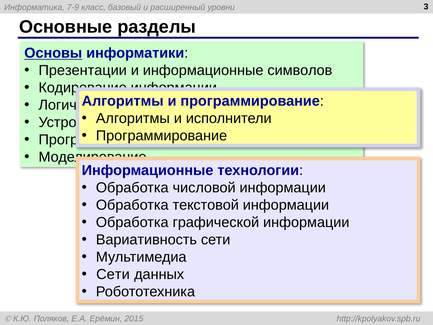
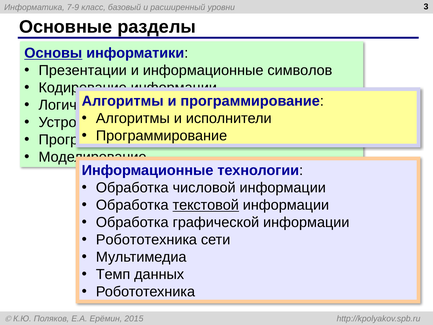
текстовой underline: none -> present (206, 205)
Вариативность: Вариативность -> Робототехника (146, 240)
Сети: Сети -> Темп (113, 274)
